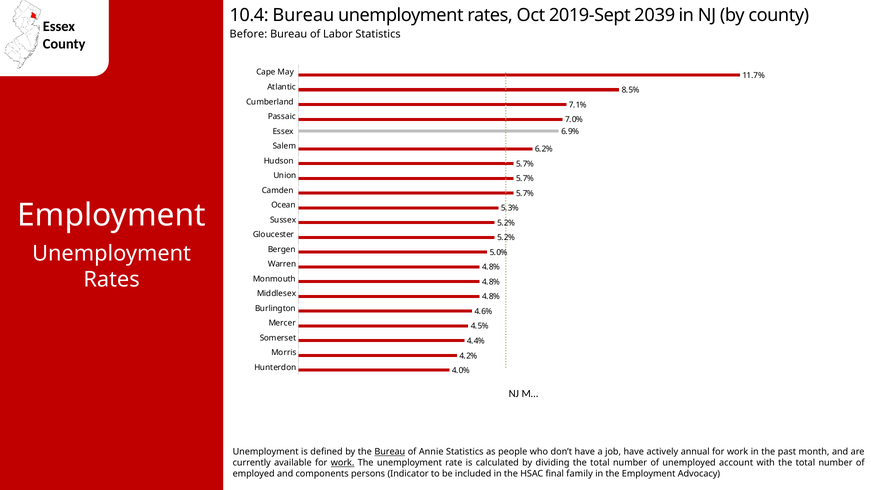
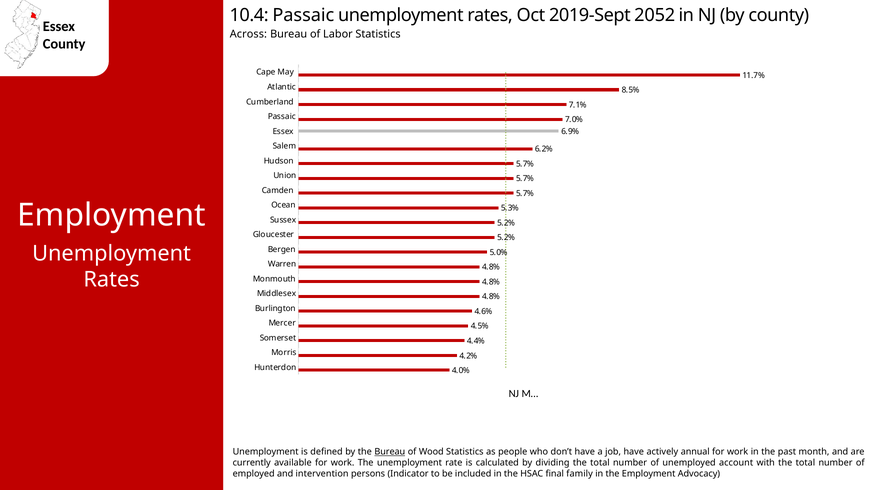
10.4 Bureau: Bureau -> Passaic (303, 15)
2039: 2039 -> 2052 (655, 15)
Before: Before -> Across (248, 34)
Annie: Annie -> Wood (431, 452)
work underline: present -> none (343, 463)
components: components -> intervention (322, 473)
